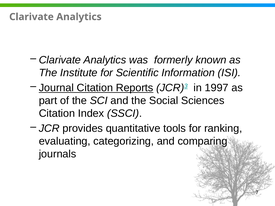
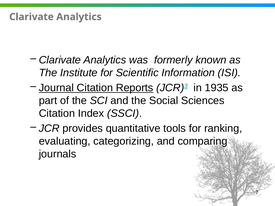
1997: 1997 -> 1935 (217, 88)
